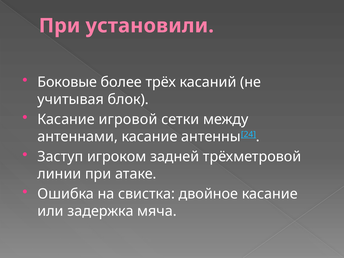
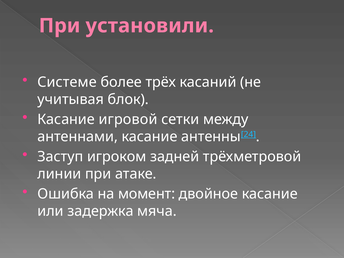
Боковые: Боковые -> Системе (67, 82)
свистка: свистка -> момент (147, 194)
